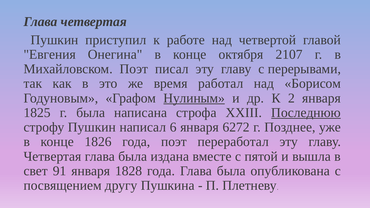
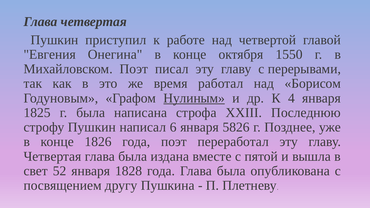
2107: 2107 -> 1550 (289, 54)
2: 2 -> 4 (291, 98)
Последнюю underline: present -> none (306, 113)
6272: 6272 -> 5826 (236, 127)
91: 91 -> 52 (60, 171)
